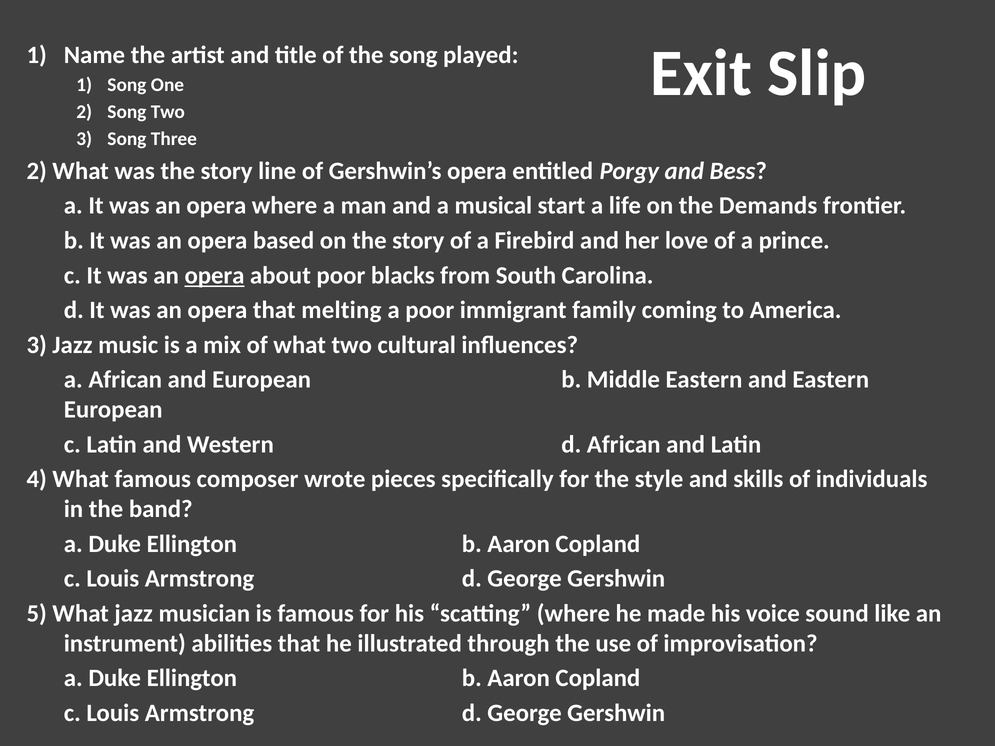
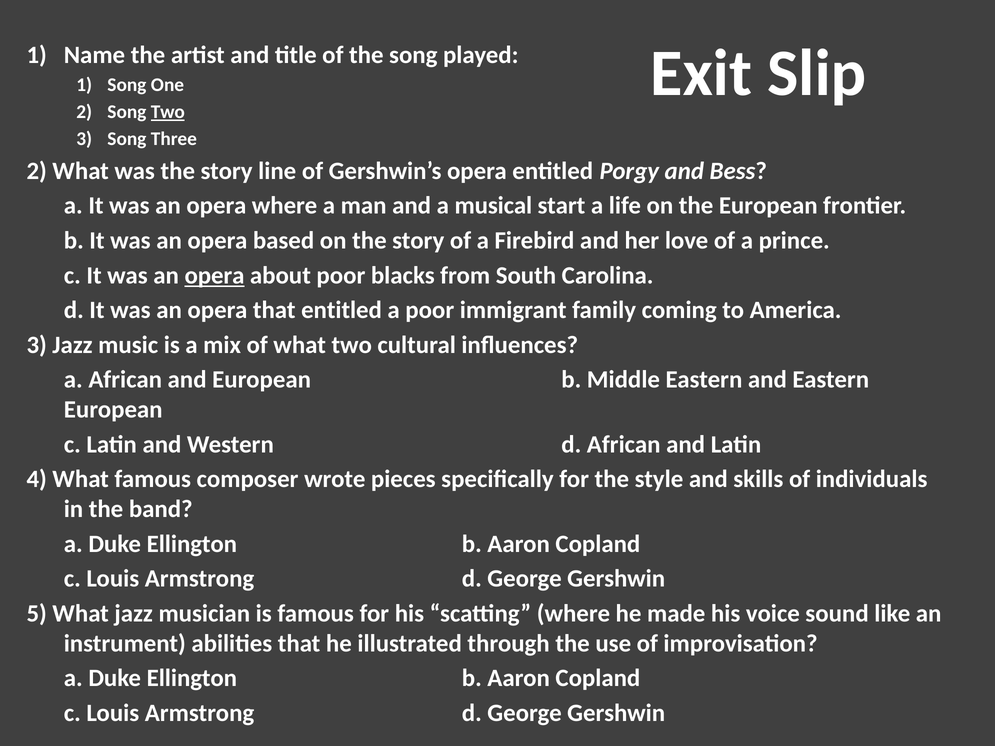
Two underline: none -> present (168, 112)
the Demands: Demands -> European (768, 206)
that melting: melting -> entitled (342, 310)
